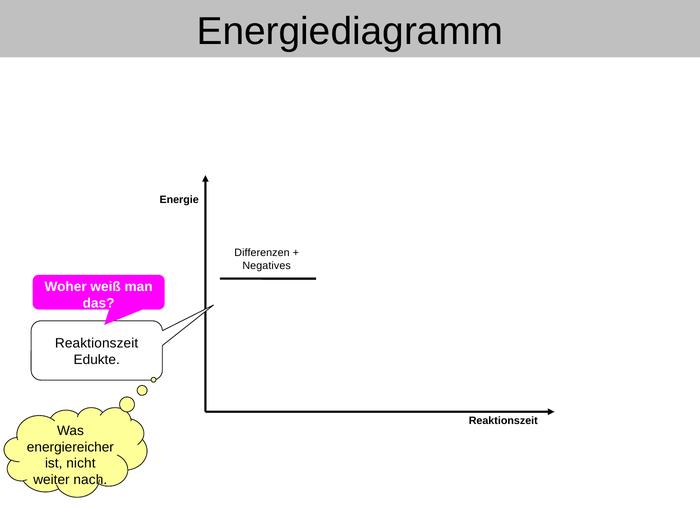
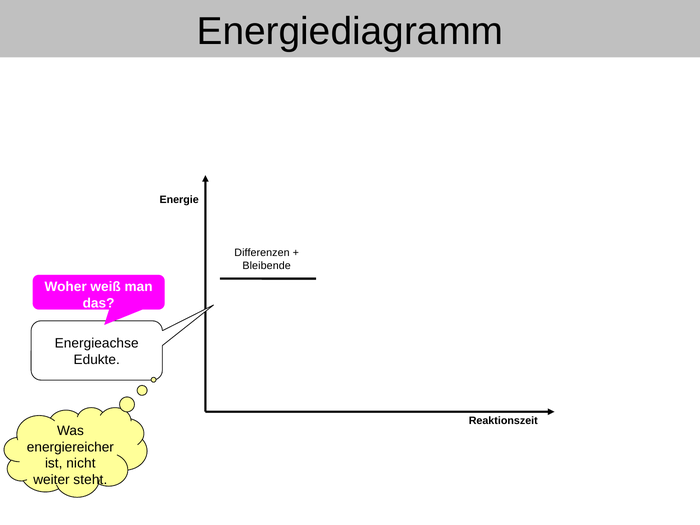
Negatives: Negatives -> Bleibende (267, 266)
Reaktionszeit: Reaktionszeit -> Energieachse (97, 343)
nach: nach -> steht (90, 480)
